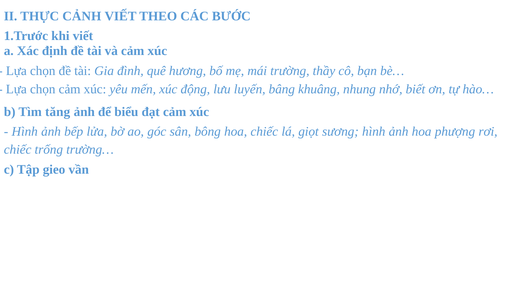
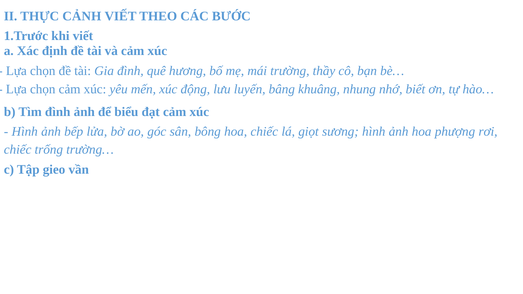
Tìm tăng: tăng -> đình (58, 112)
